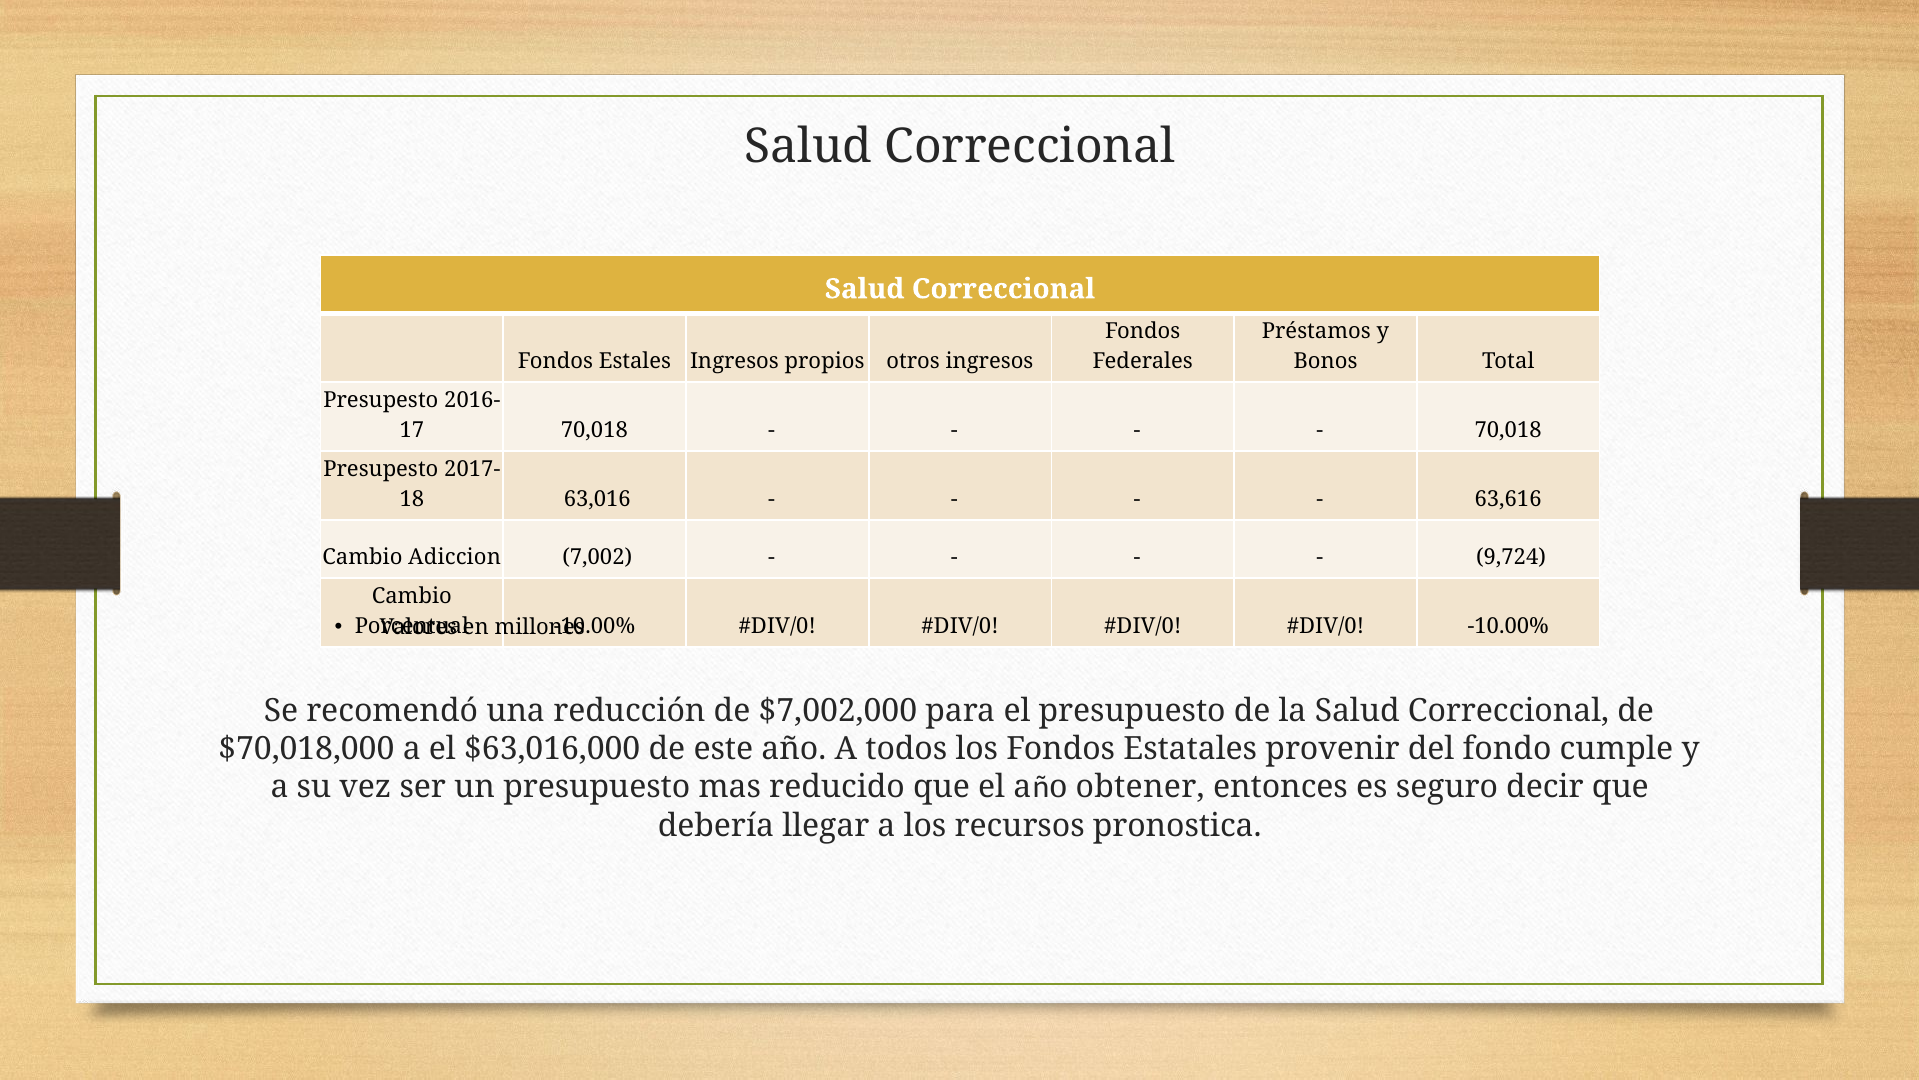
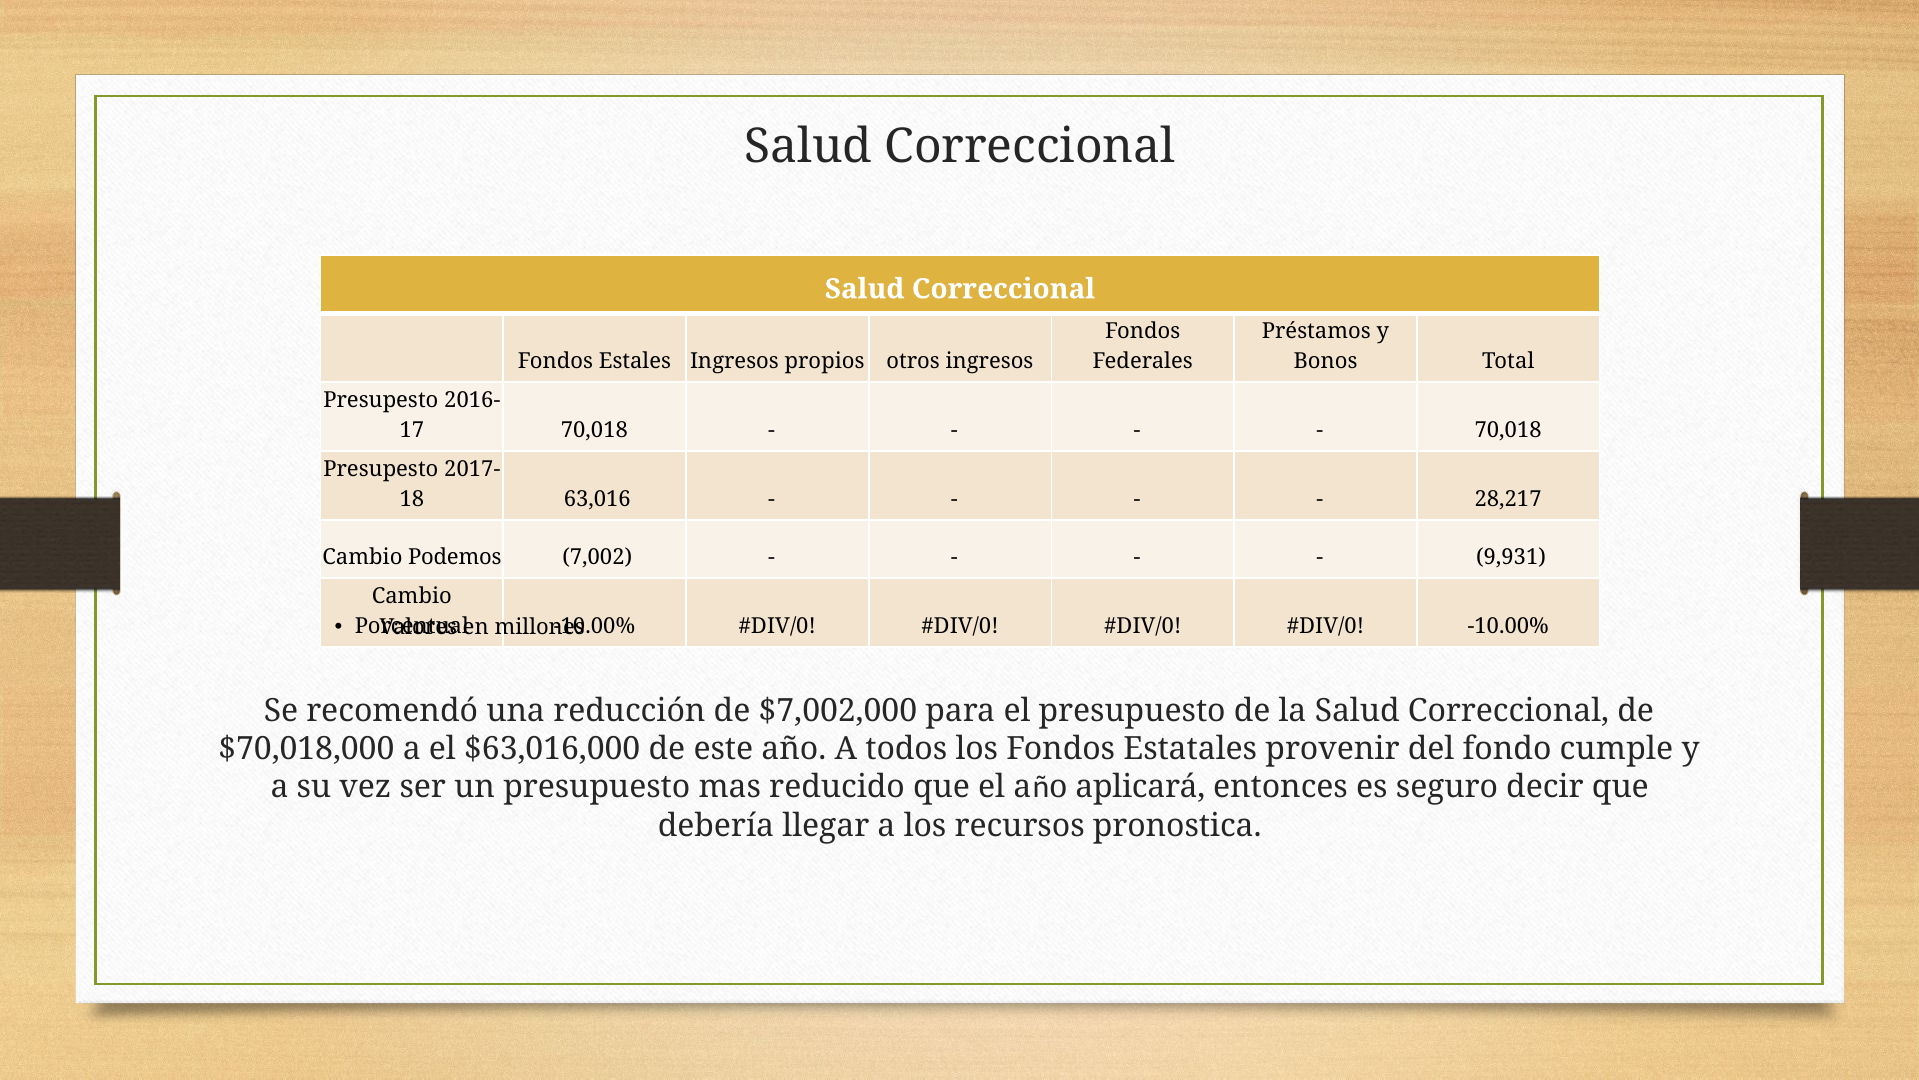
63,616: 63,616 -> 28,217 (1508, 499)
Adiccion: Adiccion -> Podemos (455, 557)
9,724: 9,724 -> 9,931 (1511, 557)
obtener: obtener -> aplicará (1140, 787)
